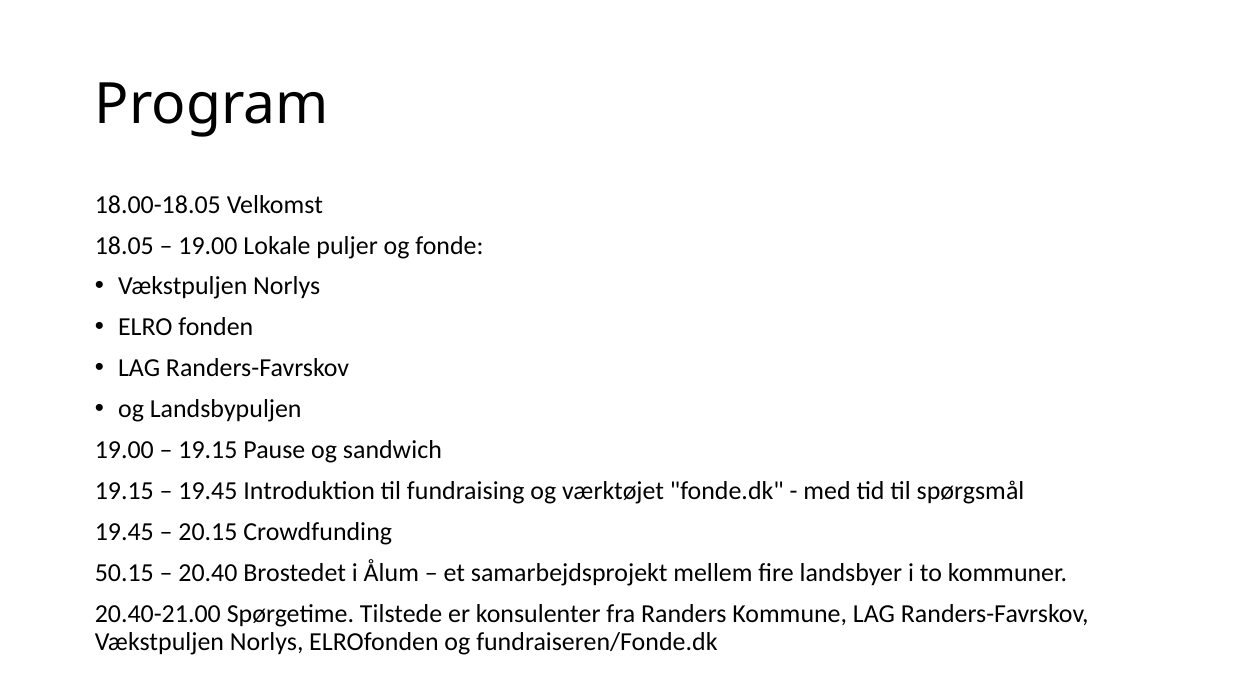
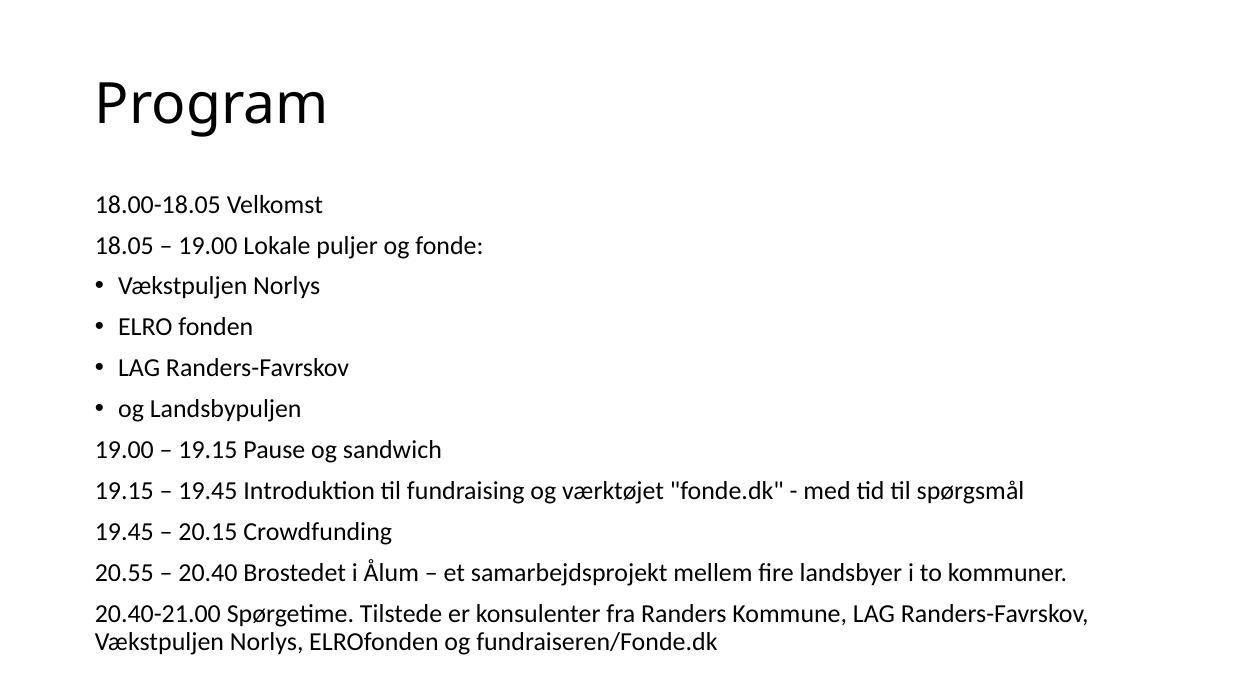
50.15: 50.15 -> 20.55 (124, 573)
